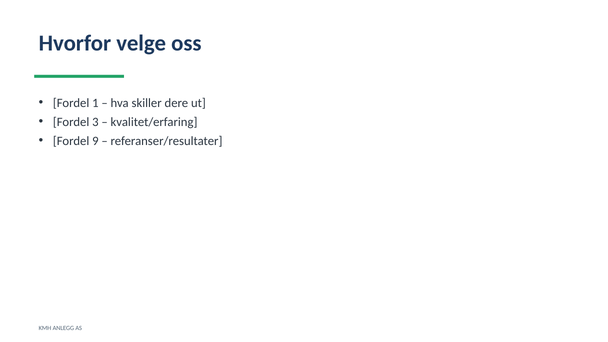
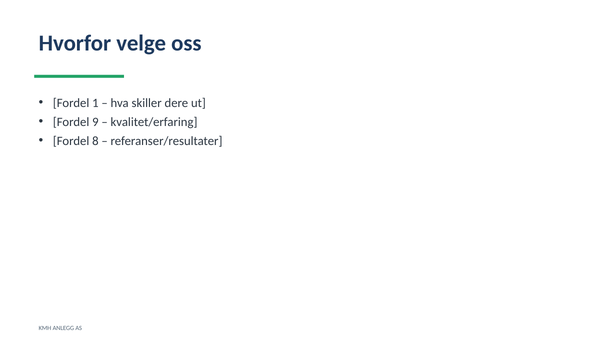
3: 3 -> 9 (95, 122)
9: 9 -> 8 (95, 141)
